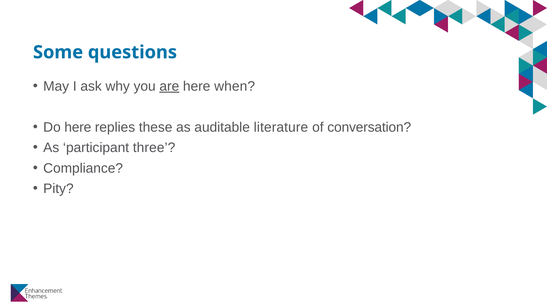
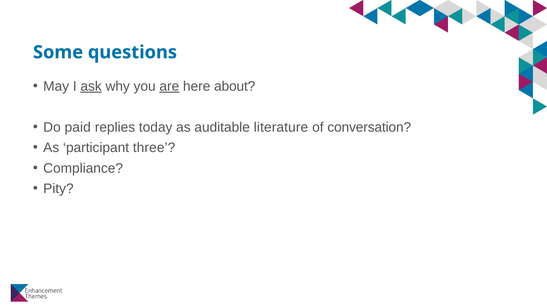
ask underline: none -> present (91, 86)
when: when -> about (235, 86)
Do here: here -> paid (78, 127)
these: these -> today (156, 127)
